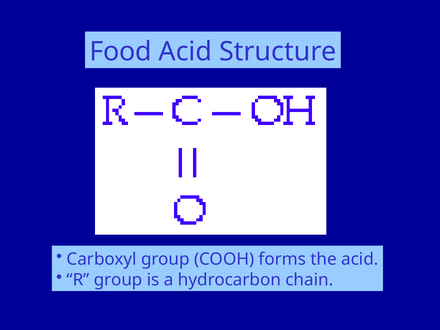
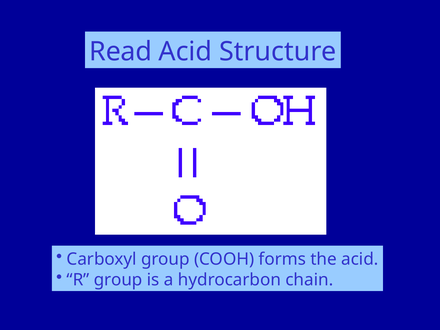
Food: Food -> Read (121, 52)
